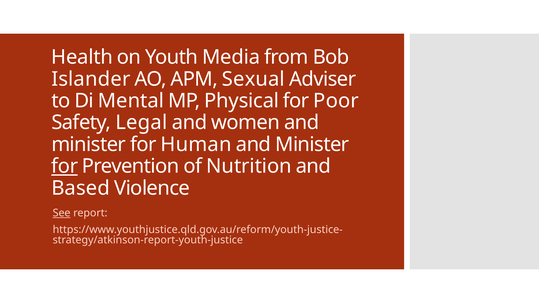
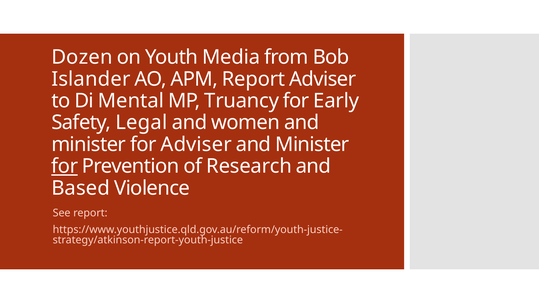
Health: Health -> Dozen (82, 57)
APM Sexual: Sexual -> Report (254, 79)
Physical: Physical -> Truancy (242, 101)
Poor: Poor -> Early (336, 101)
for Human: Human -> Adviser (196, 145)
Nutrition: Nutrition -> Research (249, 166)
See underline: present -> none (62, 213)
